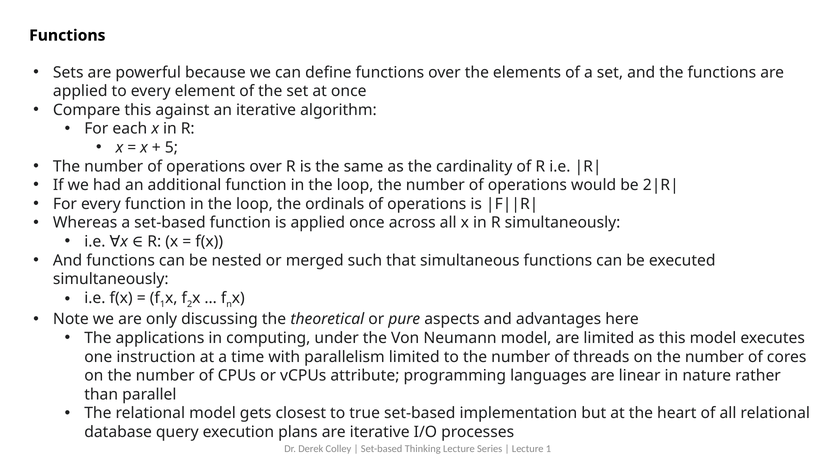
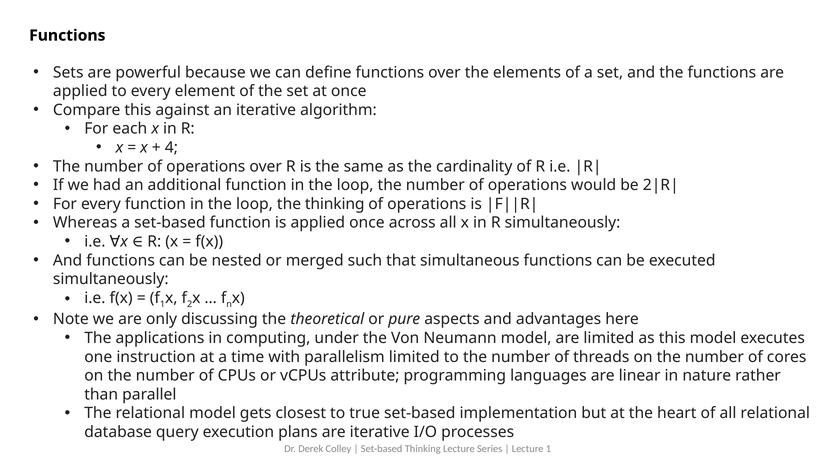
5: 5 -> 4 (171, 148)
the ordinals: ordinals -> thinking (335, 204)
